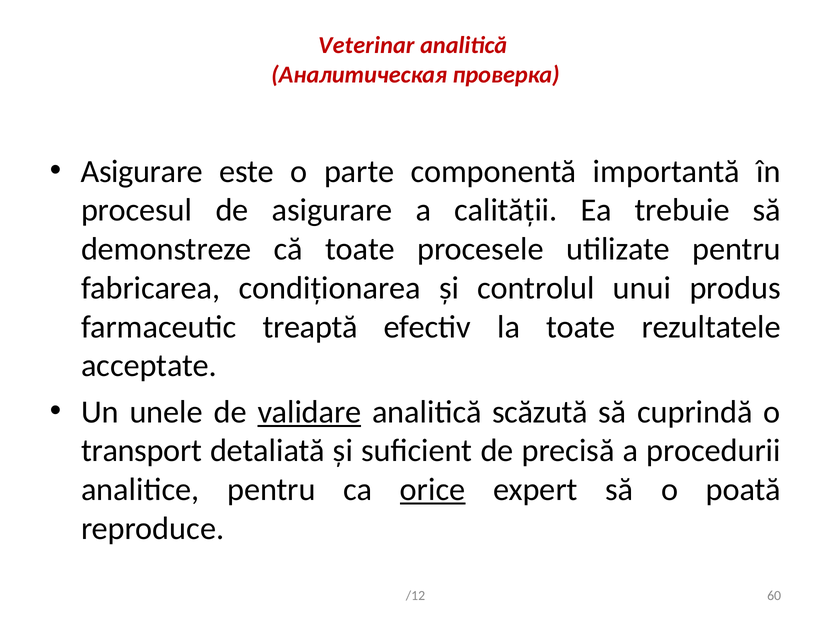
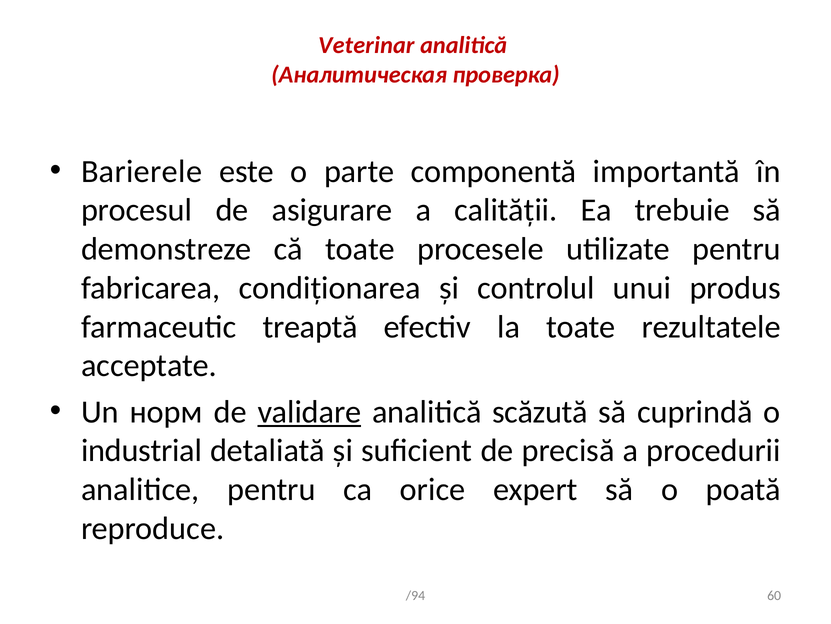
Asigurare: Asigurare -> Barierele (142, 171)
unele: unele -> норм (166, 411)
transport: transport -> industrial (142, 450)
orice underline: present -> none (433, 489)
/12: /12 -> /94 (416, 595)
